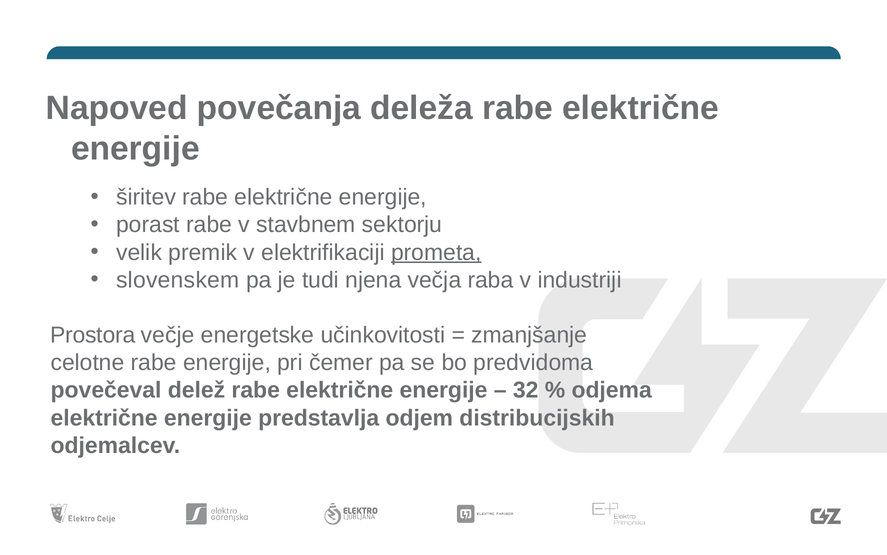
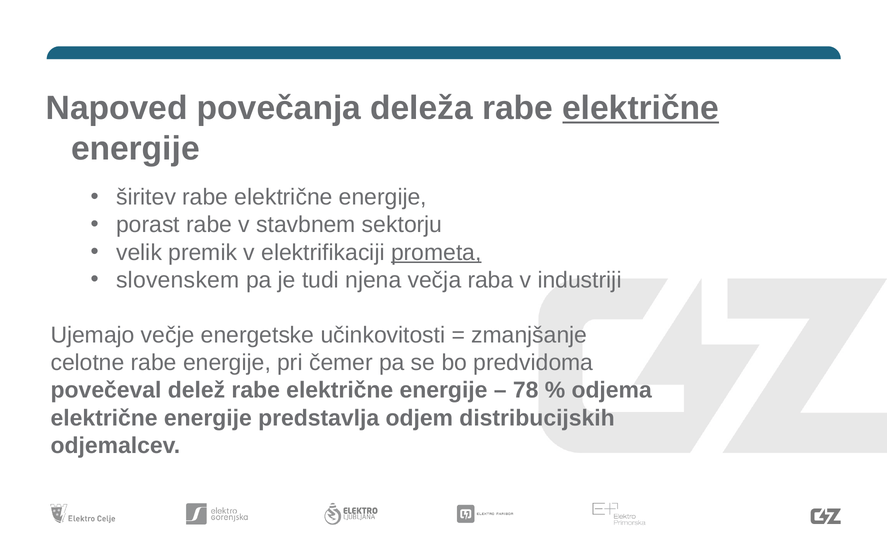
električne underline: none -> present (641, 108)
Prostora: Prostora -> Ujemajo (93, 335)
32: 32 -> 78 (526, 390)
